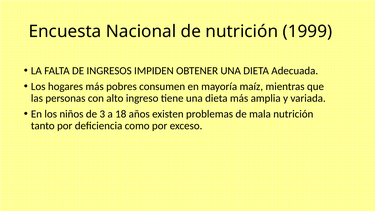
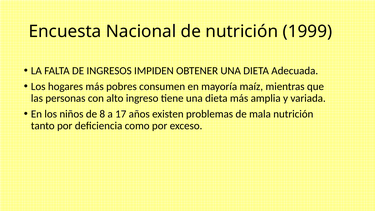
3: 3 -> 8 (102, 114)
18: 18 -> 17 (121, 114)
